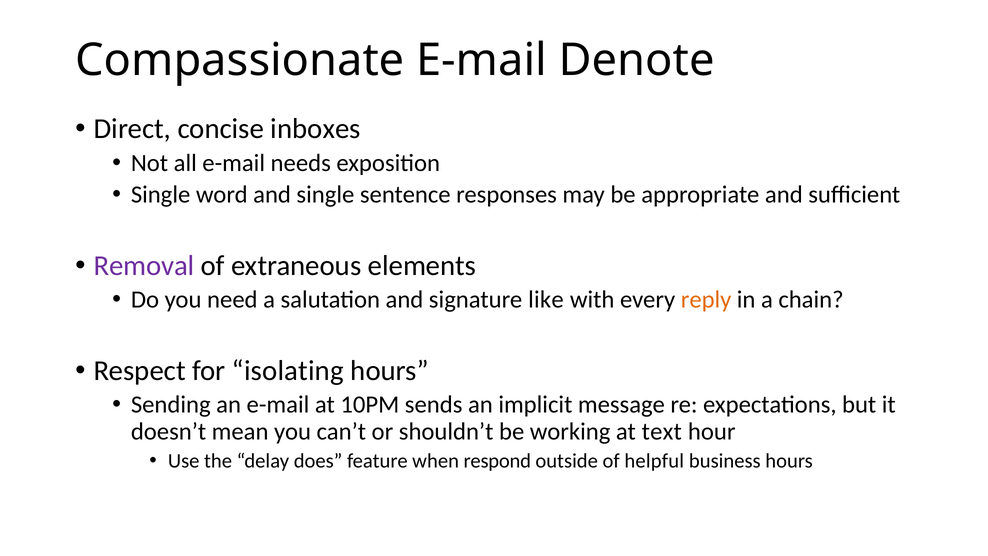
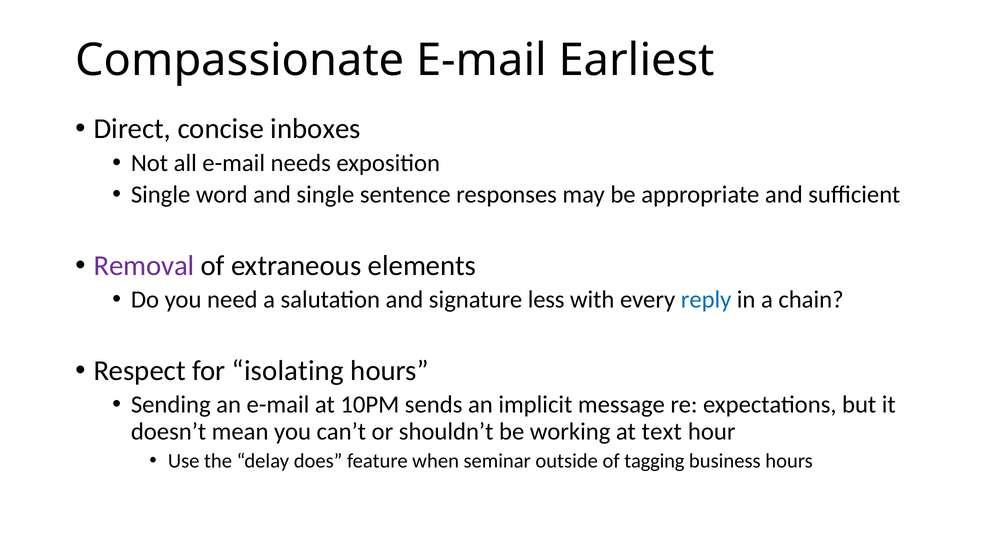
Denote: Denote -> Earliest (637, 60)
like: like -> less (546, 300)
reply colour: orange -> blue (706, 300)
respond: respond -> seminar (497, 461)
helpful: helpful -> tagging (654, 461)
